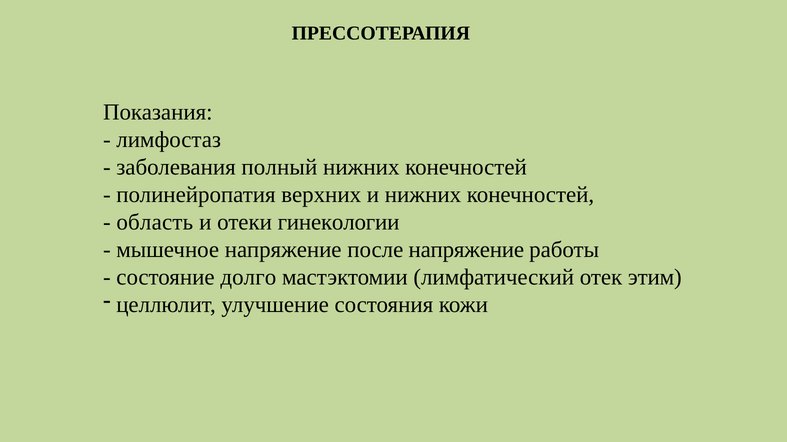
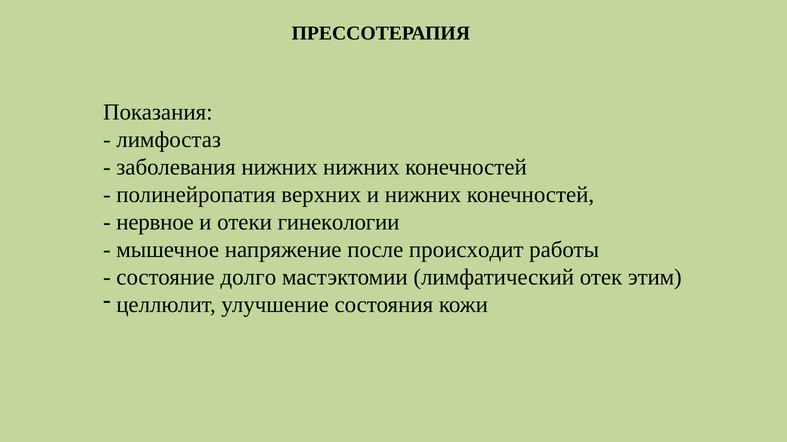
заболевания полный: полный -> нижних (279, 167)
область: область -> нервное (155, 223)
после напряжение: напряжение -> происходит (466, 250)
